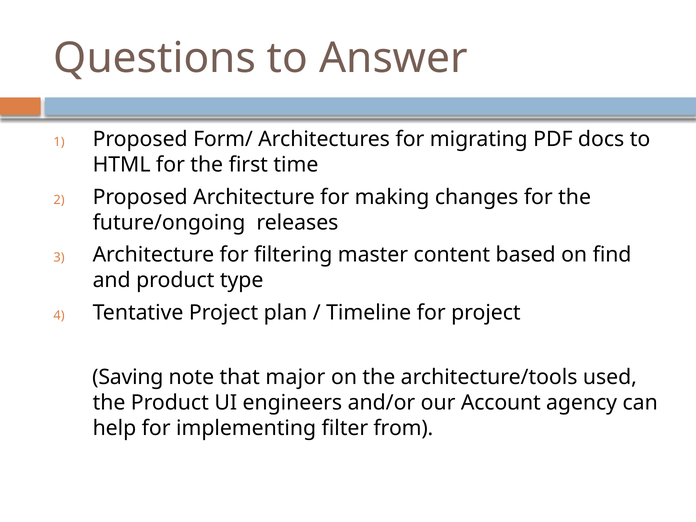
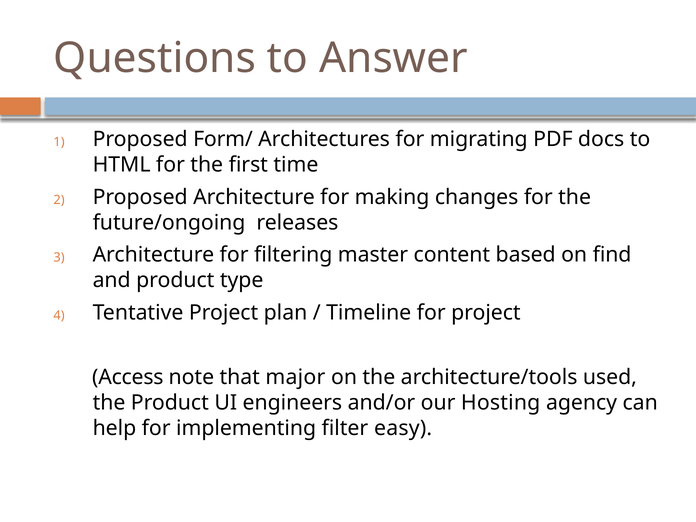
Saving: Saving -> Access (128, 377)
Account: Account -> Hosting (501, 403)
from: from -> easy (403, 428)
